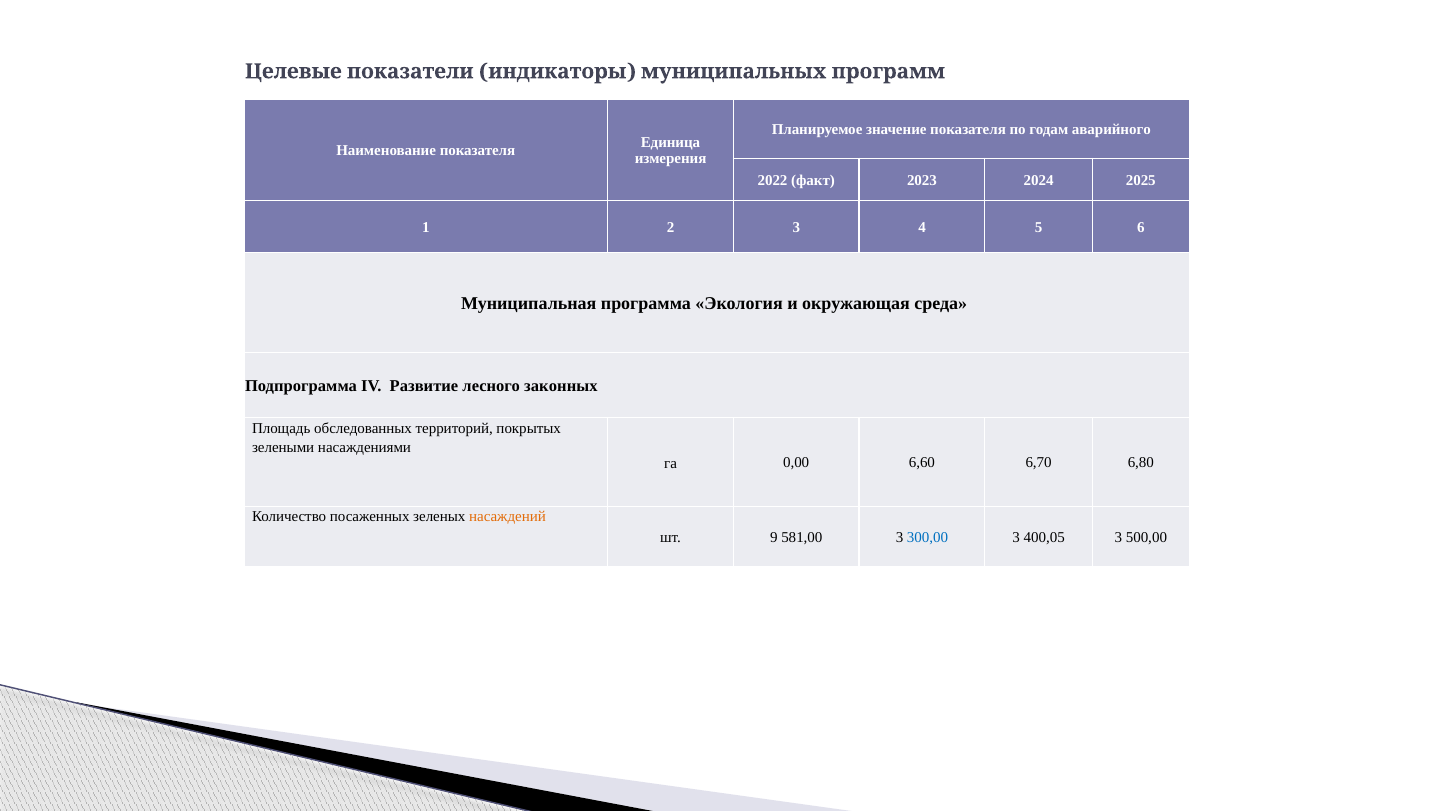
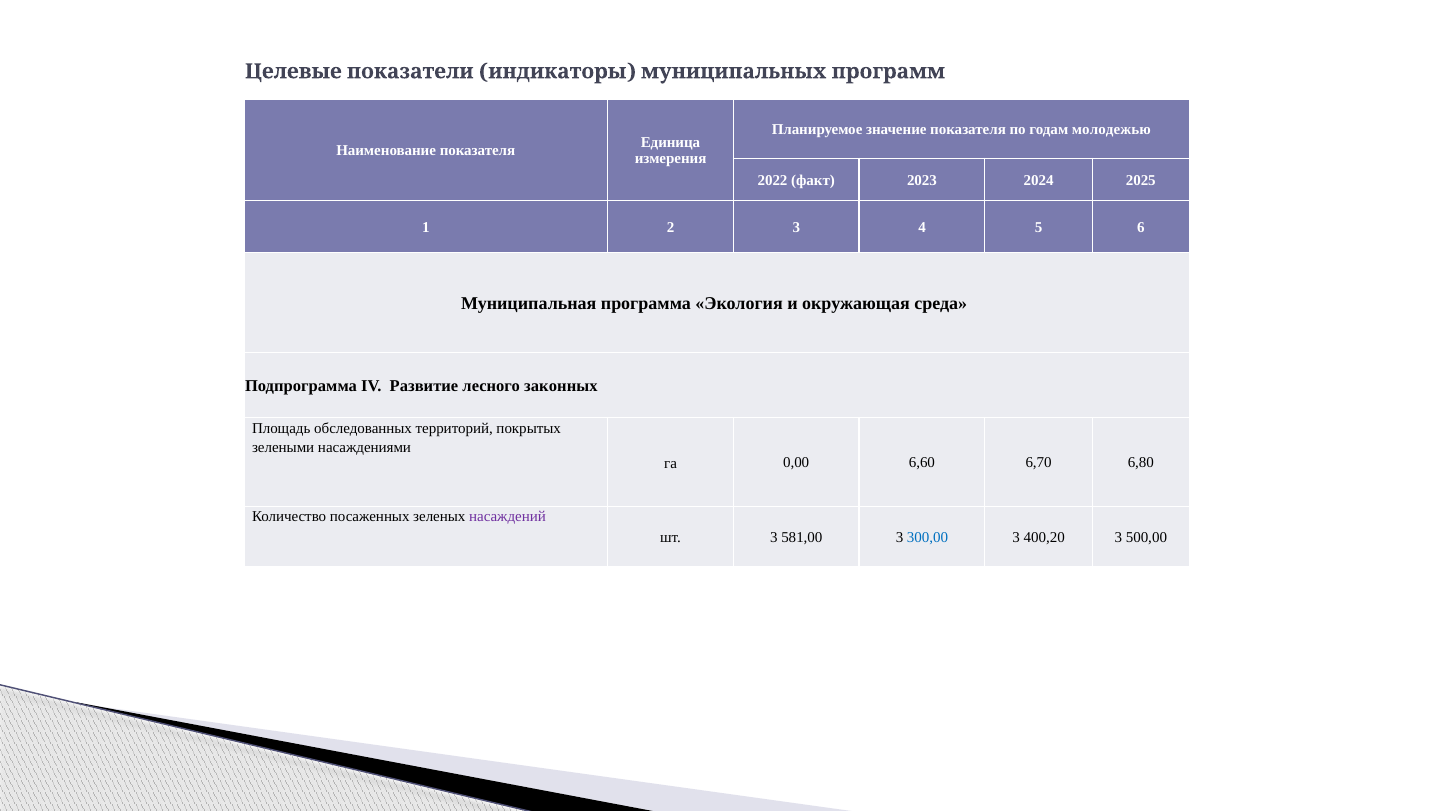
аварийного: аварийного -> молодежью (1111, 129)
насаждений colour: orange -> purple (508, 517)
шт 9: 9 -> 3 (774, 537)
400,05: 400,05 -> 400,20 (1044, 537)
